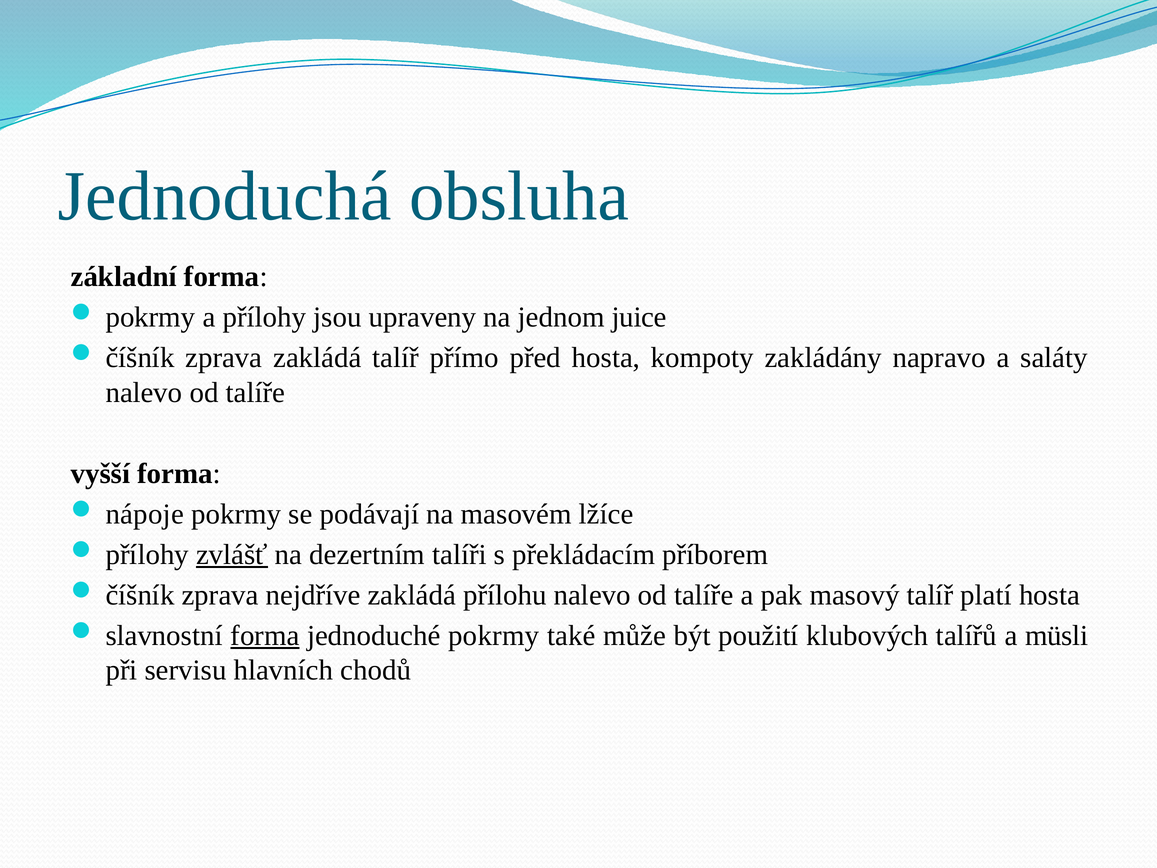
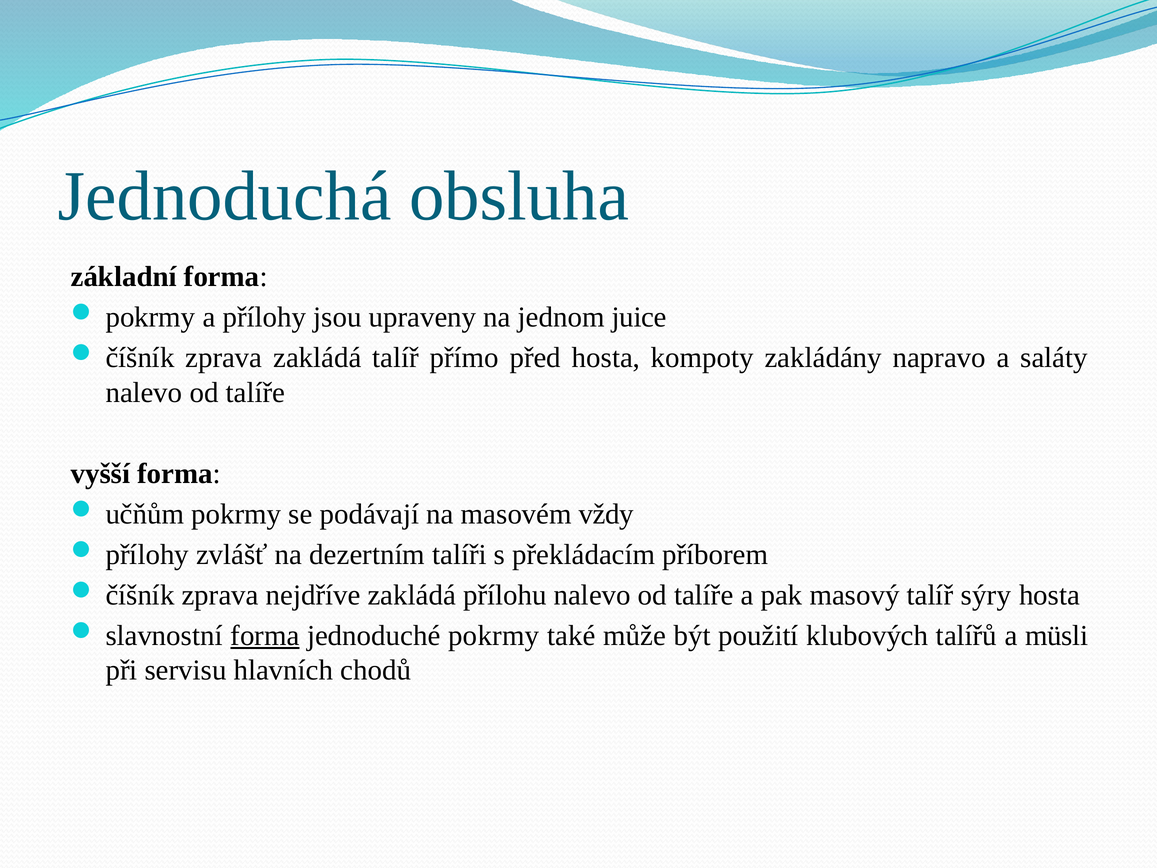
nápoje: nápoje -> učňům (145, 514)
lžíce: lžíce -> vždy (606, 514)
zvlášť underline: present -> none (232, 554)
platí: platí -> sýry (986, 595)
